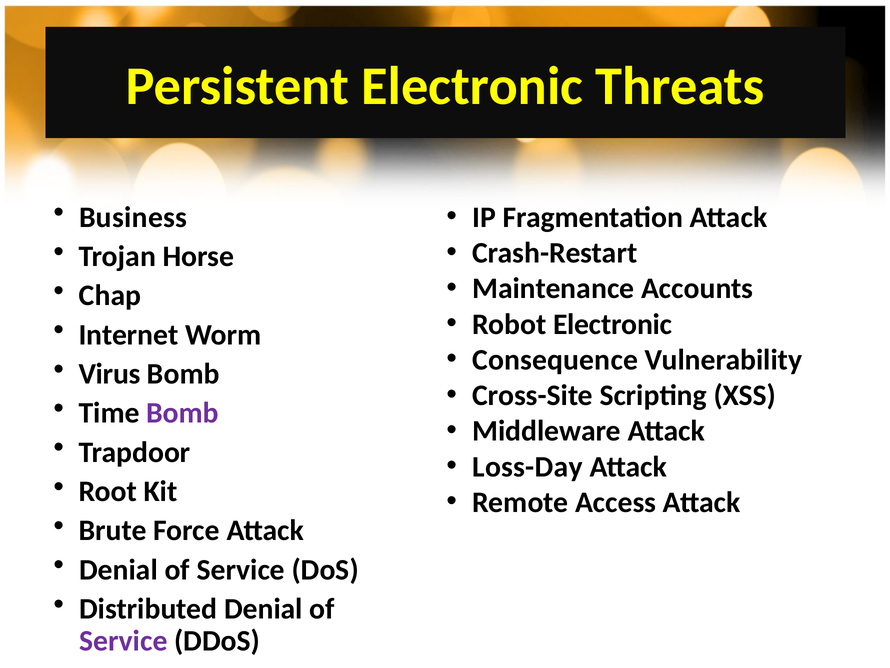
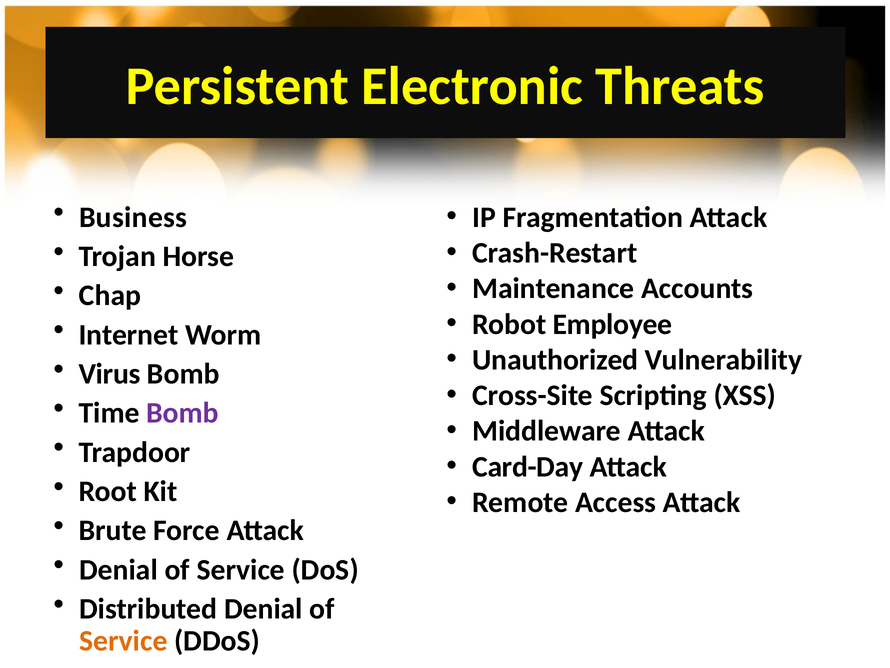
Robot Electronic: Electronic -> Employee (613, 324)
Consequence: Consequence -> Unauthorized (555, 360)
Loss-Day: Loss-Day -> Card-Day (528, 466)
Service colour: purple -> orange (123, 641)
